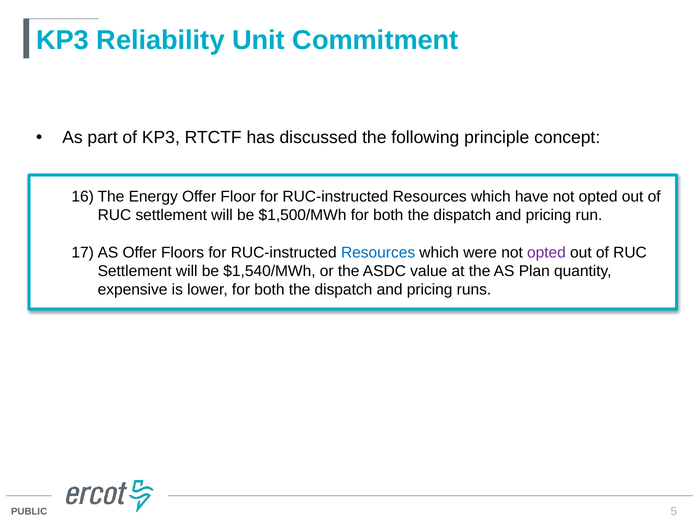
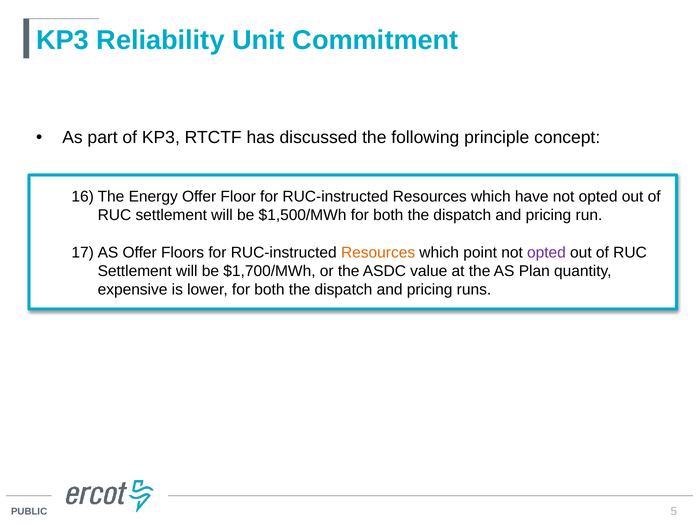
Resources colour: blue -> orange (378, 252)
were: were -> point (480, 252)
$1,540/MWh: $1,540/MWh -> $1,700/MWh (269, 271)
